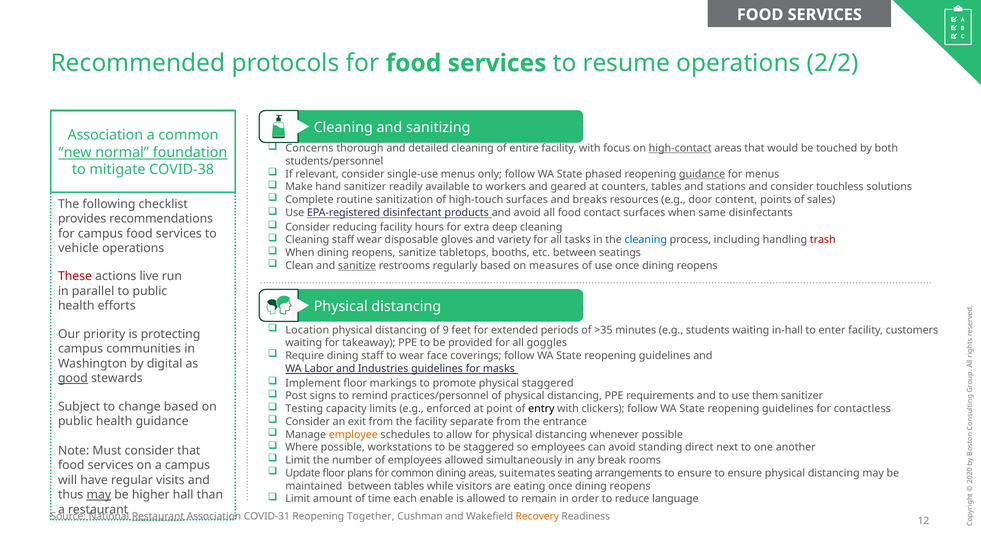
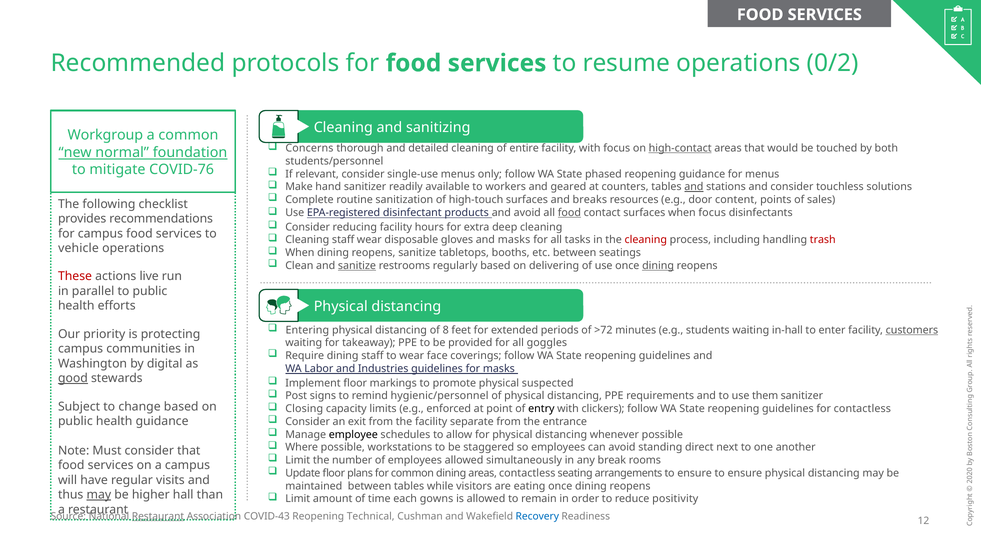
2/2: 2/2 -> 0/2 (833, 63)
Association: Association -> Workgroup (105, 135)
COVID-38: COVID-38 -> COVID-76 (182, 169)
guidance underline: present -> none (702, 174)
and underline: none -> present (694, 187)
food underline: none -> present (569, 213)
when same: same -> focus (712, 213)
and variety: variety -> masks (514, 240)
cleaning colour: blue -> red (646, 240)
measures: measures -> delivering (554, 266)
dining underline: none -> present (658, 266)
Location: Location -> Entering (307, 330)
9: 9 -> 8 (446, 330)
>35: >35 -> >72 (603, 330)
customers underline: none -> present (912, 330)
physical staggered: staggered -> suspected (548, 383)
practices/personnel: practices/personnel -> hygienic/personnel (440, 396)
Testing: Testing -> Closing (304, 409)
employee colour: orange -> black (353, 434)
areas suitemates: suitemates -> contactless (527, 473)
enable: enable -> gowns (437, 499)
language: language -> positivity (675, 499)
COVID-31: COVID-31 -> COVID-43 (267, 516)
Together: Together -> Technical (371, 516)
Recovery colour: orange -> blue (537, 516)
